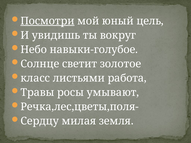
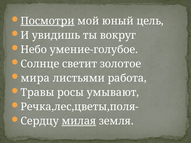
навыки-голубое: навыки-голубое -> умение-голубое (94, 50)
класс: класс -> мира (35, 78)
милая underline: none -> present (79, 121)
